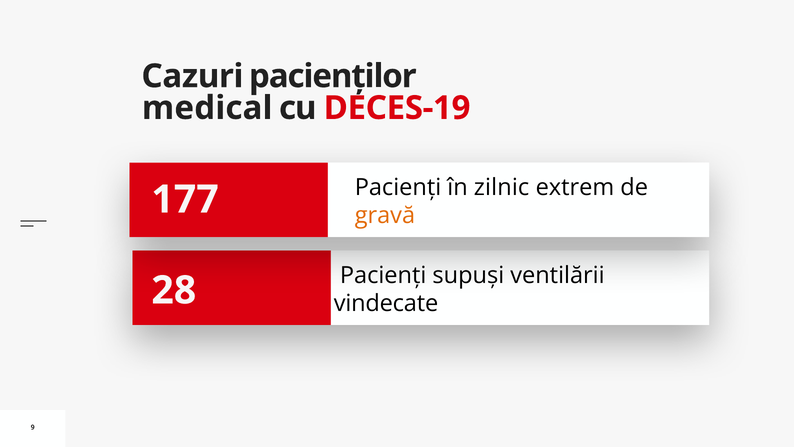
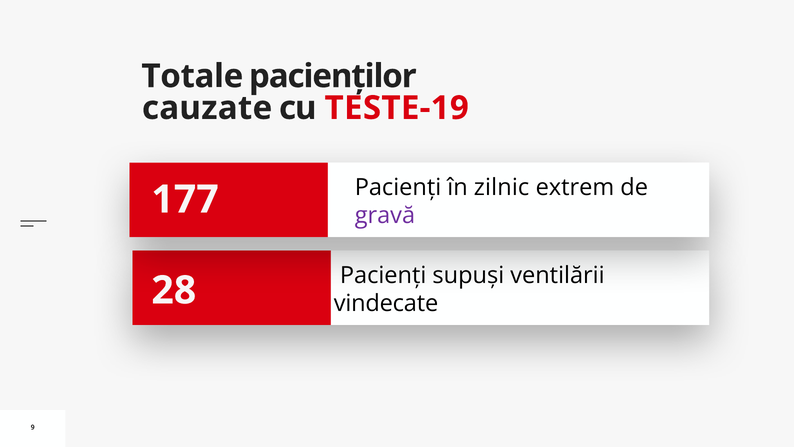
Cazuri: Cazuri -> Totale (192, 76)
medical: medical -> cauzate (207, 108)
DECES-19: DECES-19 -> TESTE-19 (397, 108)
gravă colour: orange -> purple (385, 215)
